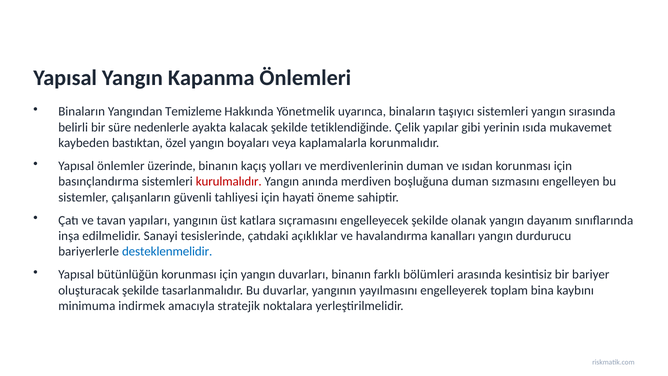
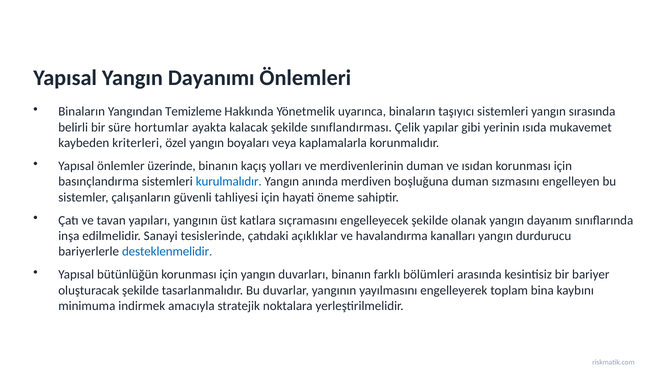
Kapanma: Kapanma -> Dayanımı (211, 78)
nedenlerle: nedenlerle -> hortumlar (162, 127)
tetiklendiğinde: tetiklendiğinde -> sınıflandırması (351, 127)
bastıktan: bastıktan -> kriterleri (137, 143)
kurulmalıdır colour: red -> blue (229, 181)
